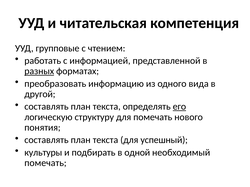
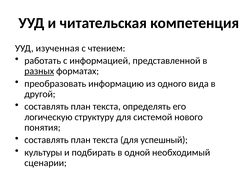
групповые: групповые -> изученная (57, 48)
его underline: present -> none (179, 107)
для помечать: помечать -> системой (153, 117)
помечать: помечать -> сценарии (45, 163)
